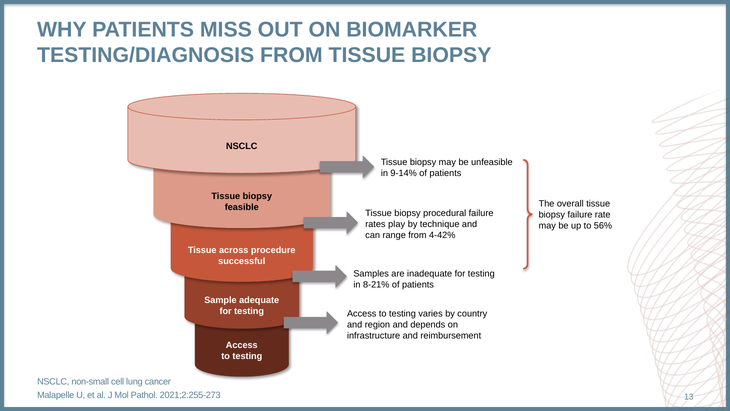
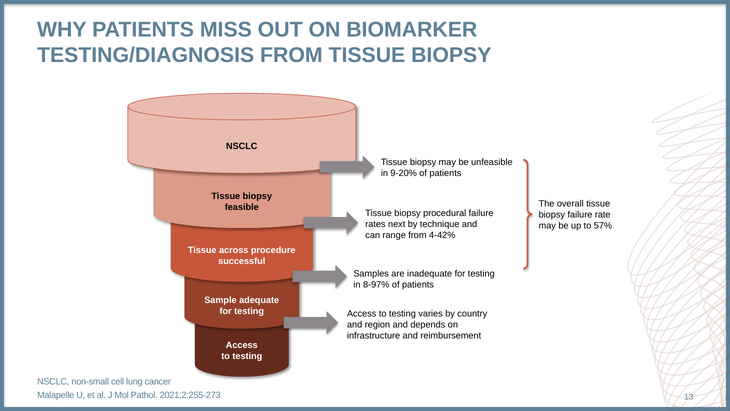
9-14%: 9-14% -> 9-20% (404, 173)
play: play -> next (397, 224)
56%: 56% -> 57% (603, 225)
8-21%: 8-21% -> 8-97% (376, 284)
